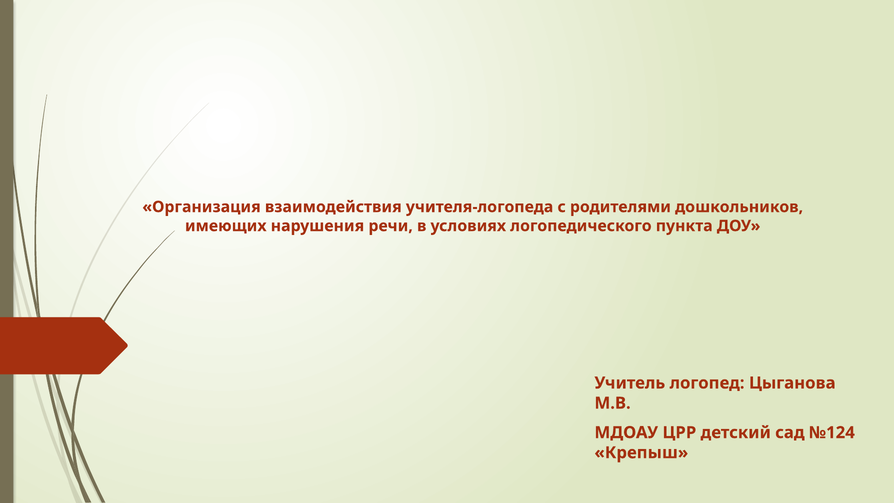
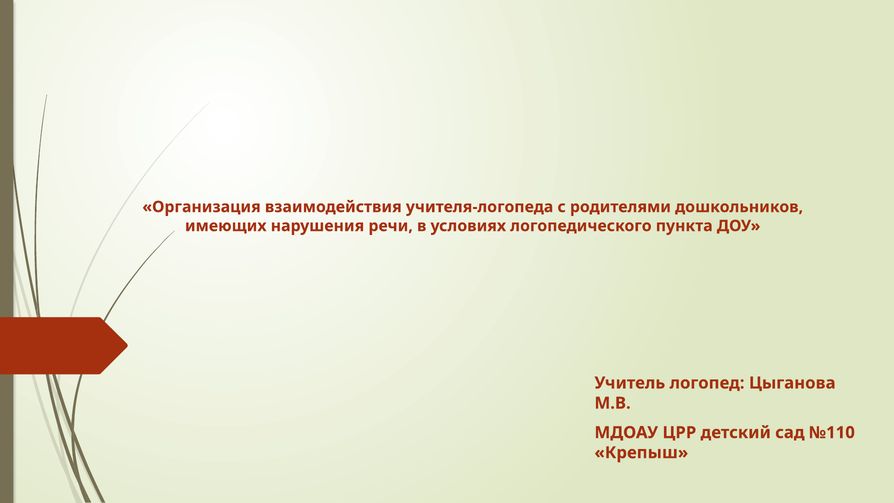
№124: №124 -> №110 (832, 432)
